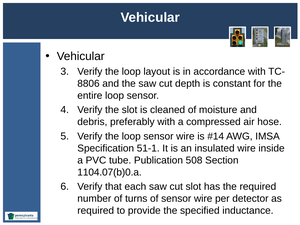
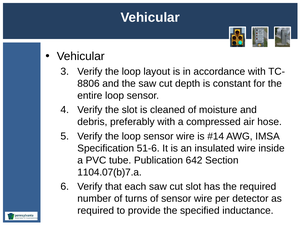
51-1: 51-1 -> 51-6 (148, 148)
508: 508 -> 642 (194, 160)
1104.07(b)0.a: 1104.07(b)0.a -> 1104.07(b)7.a (110, 172)
